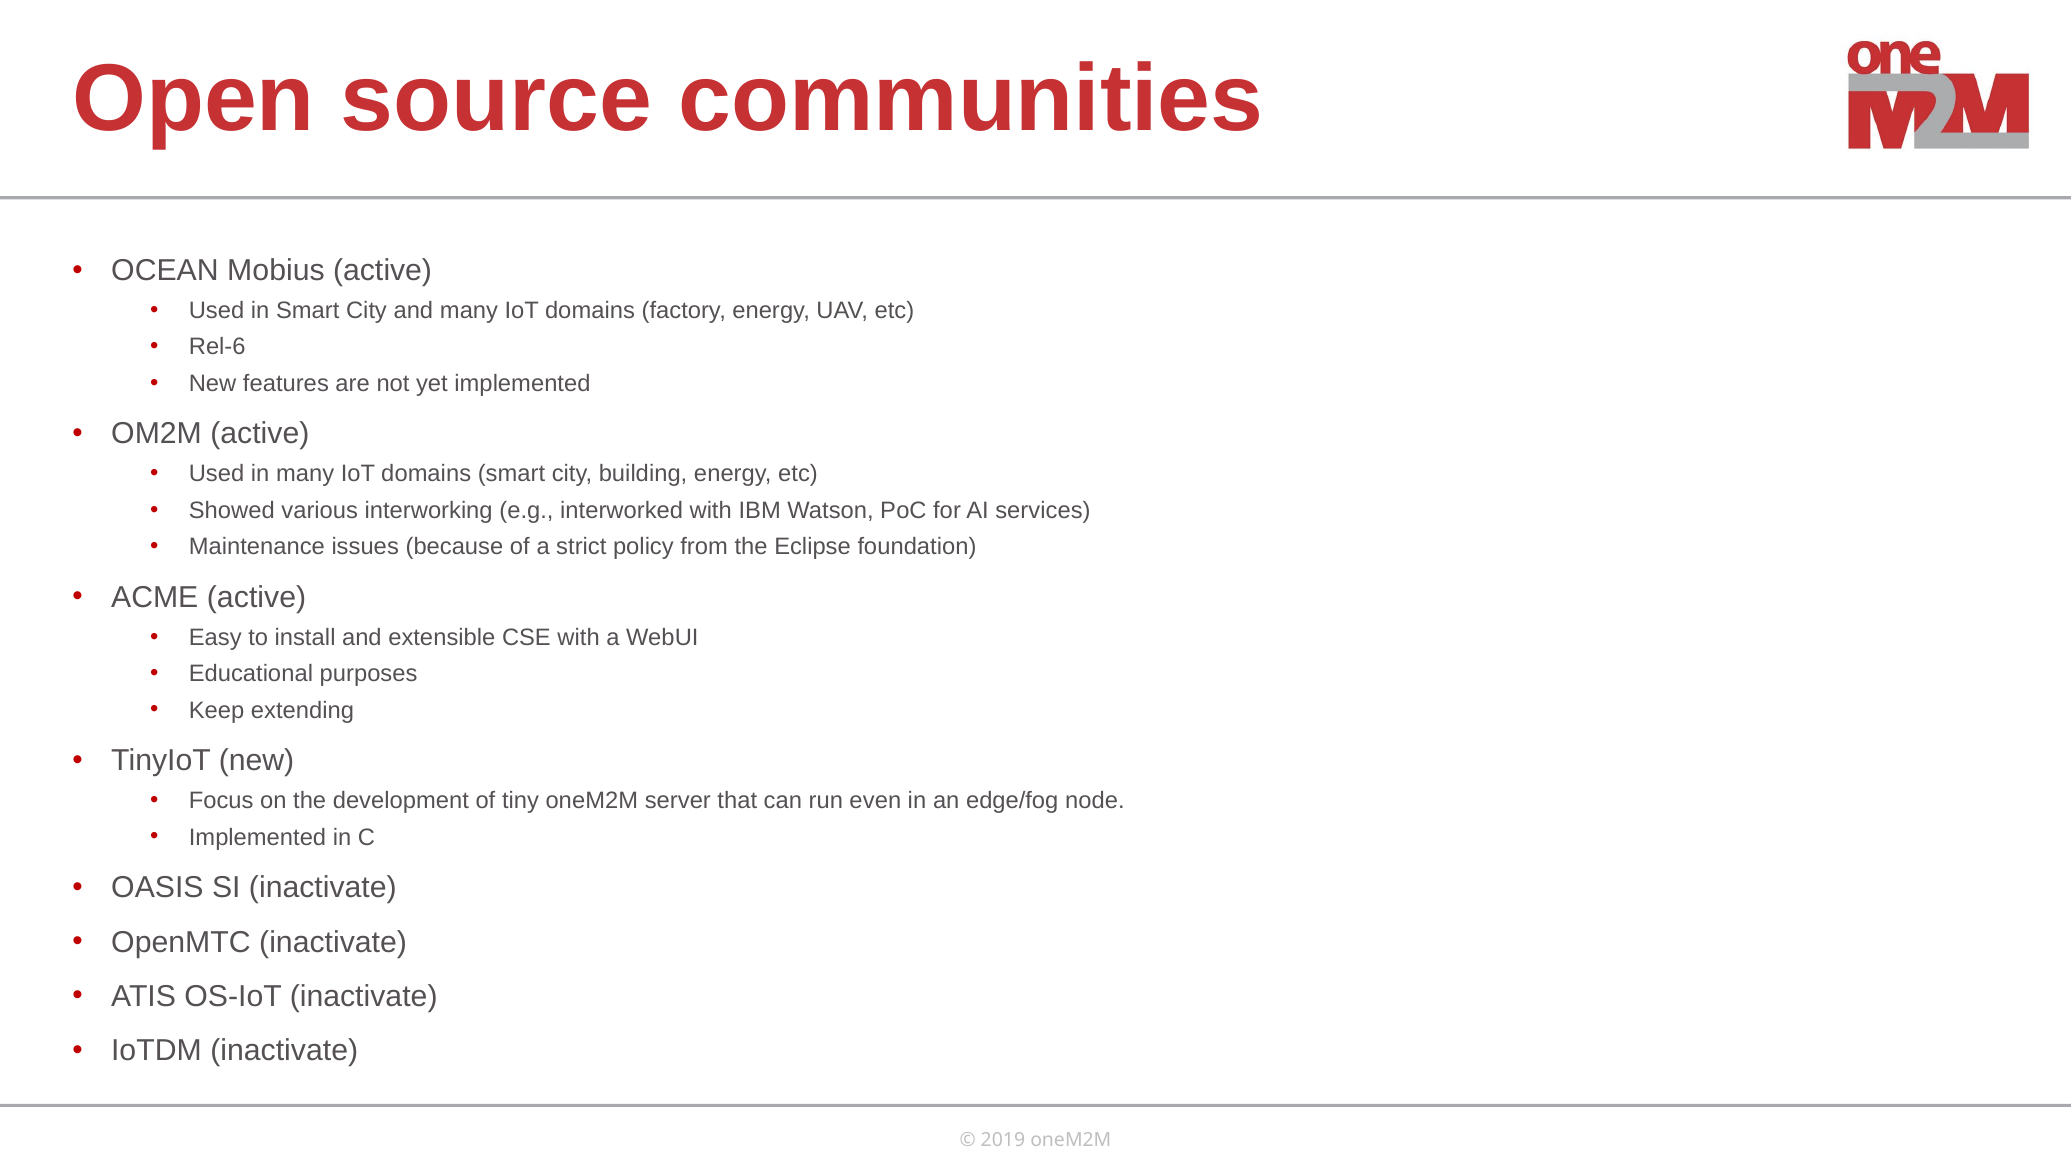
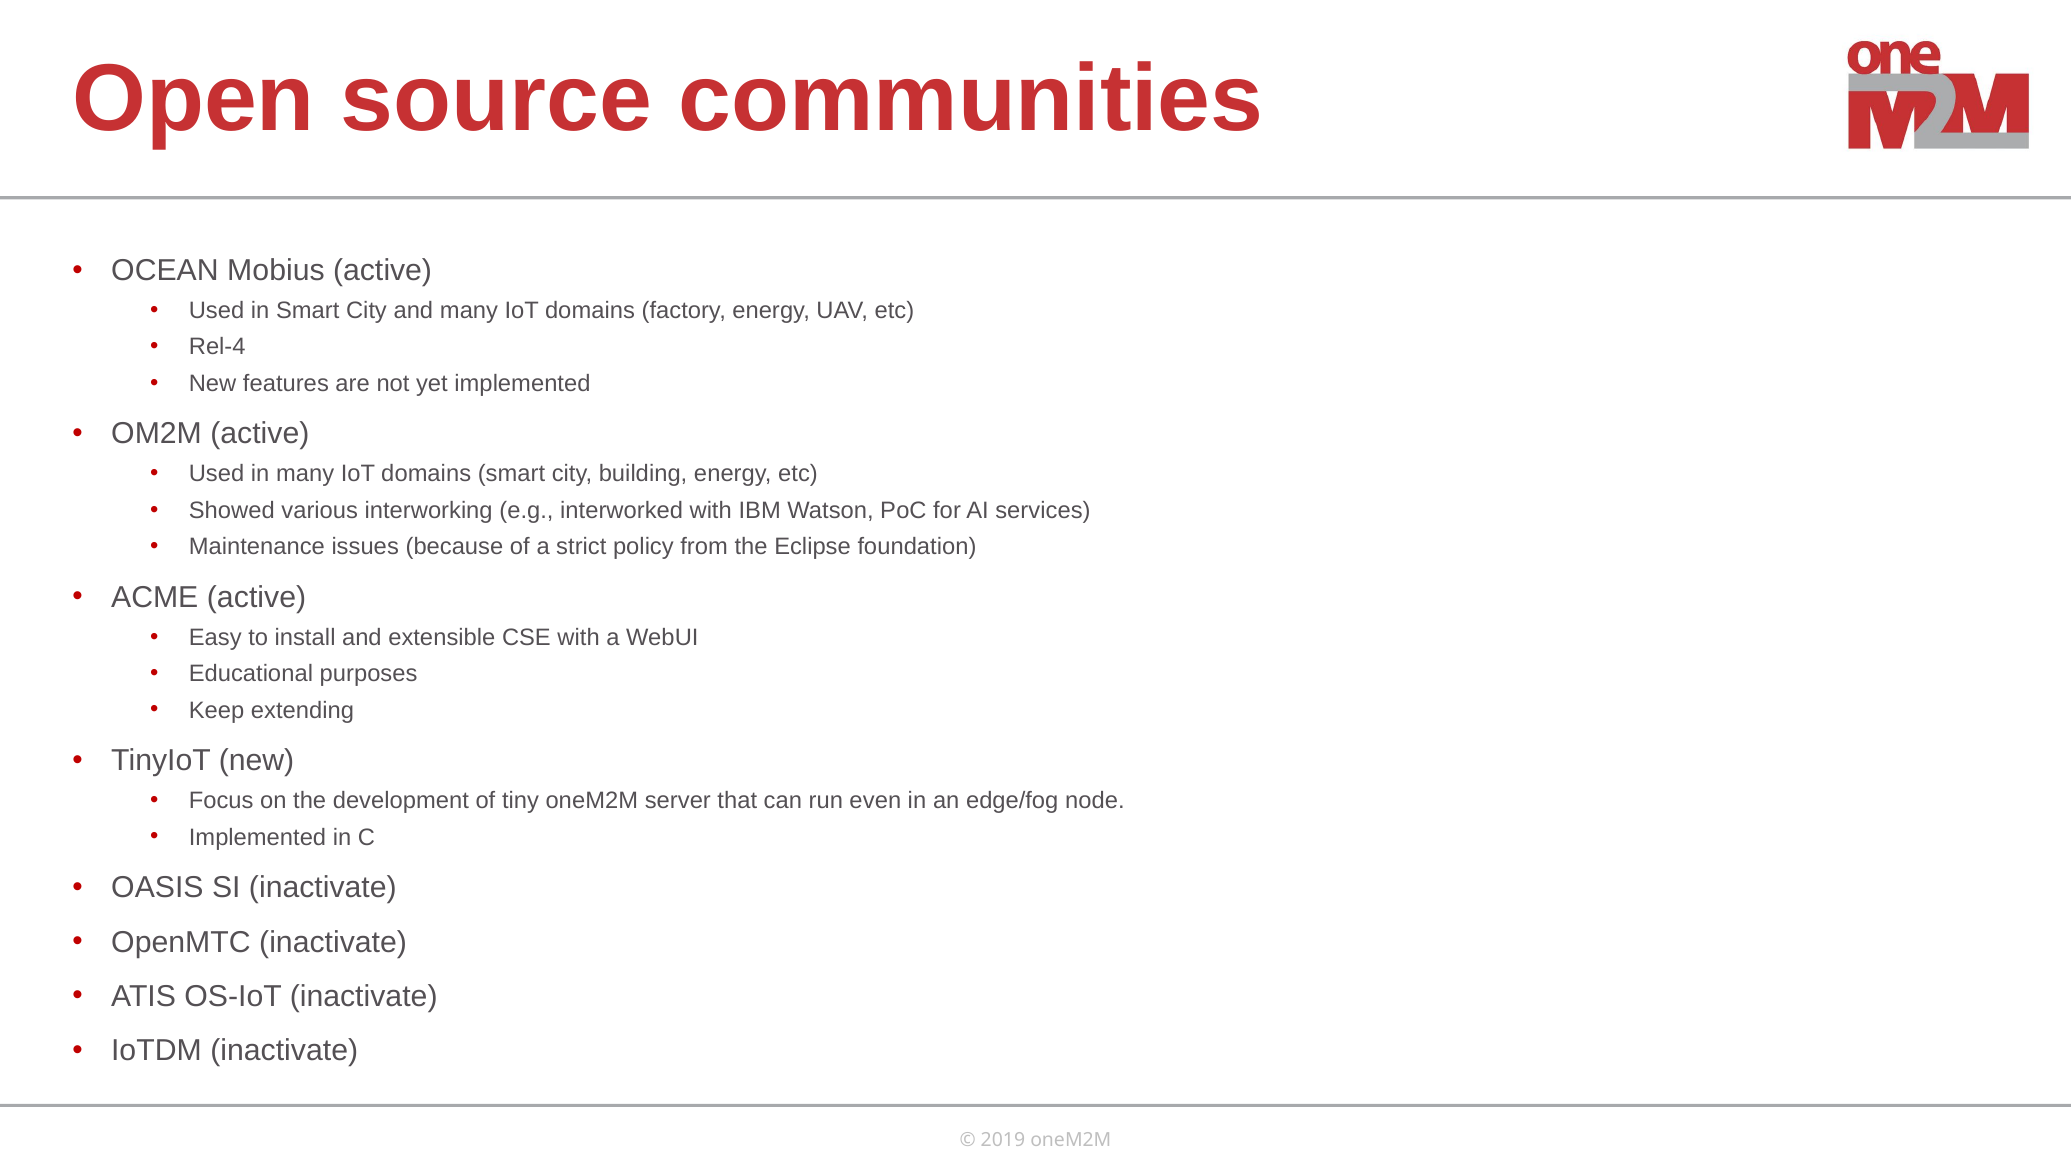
Rel-6: Rel-6 -> Rel-4 (217, 347)
